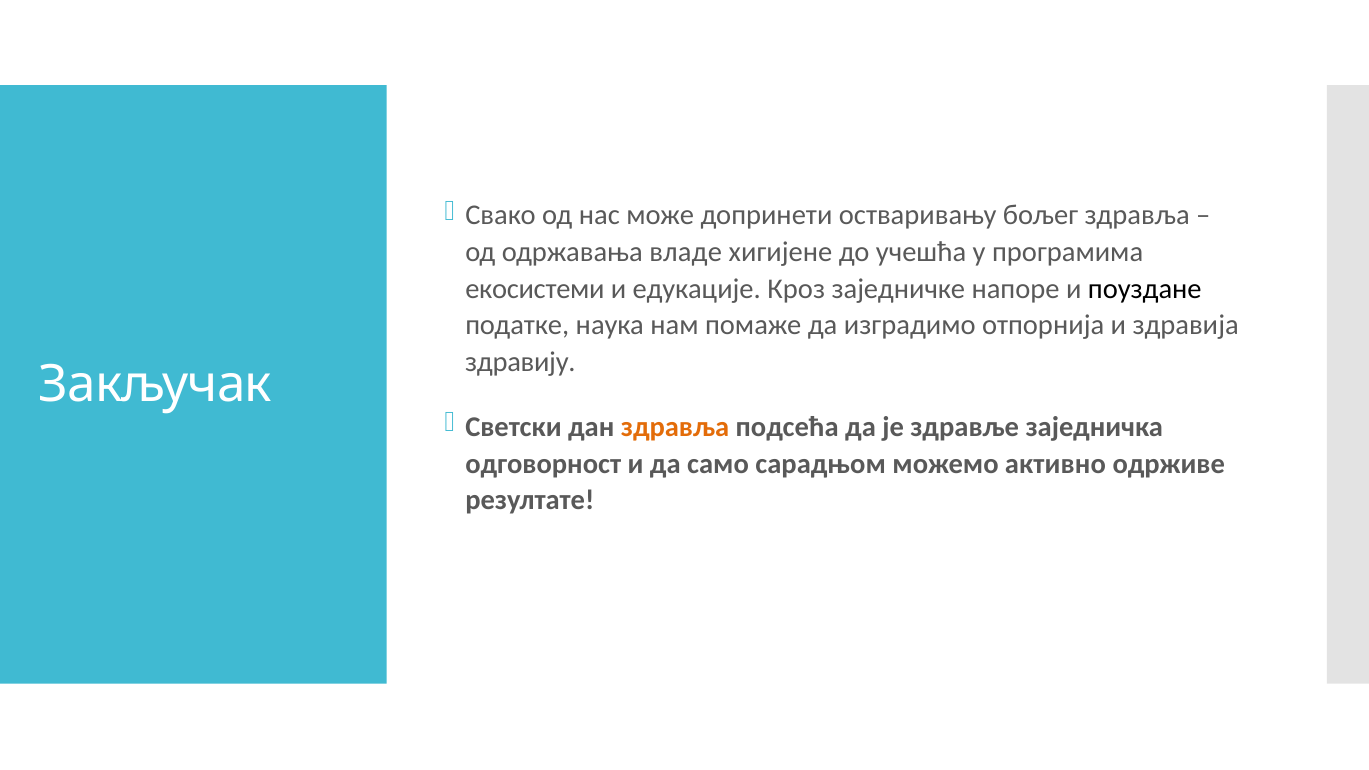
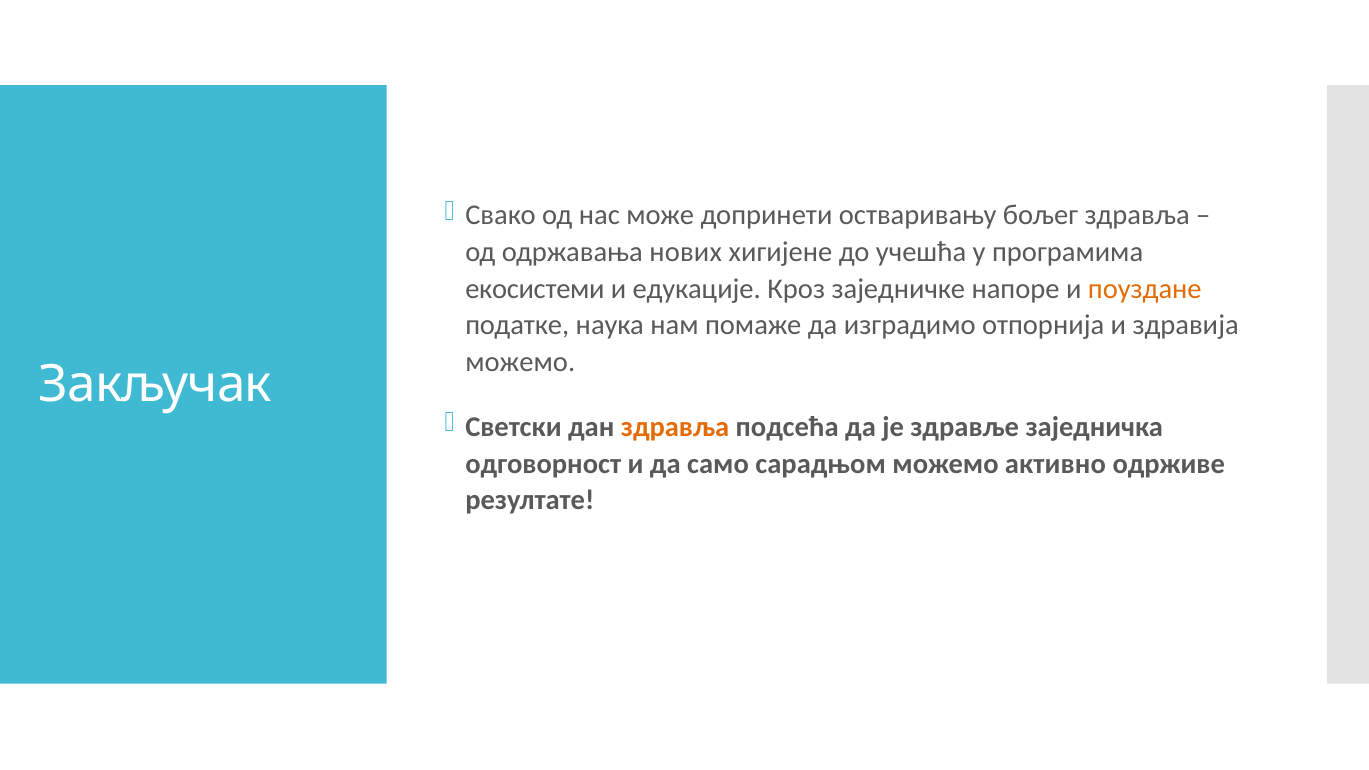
владе: владе -> нових (686, 252)
поуздане colour: black -> orange (1145, 289)
здравију: здравију -> можемо (520, 362)
